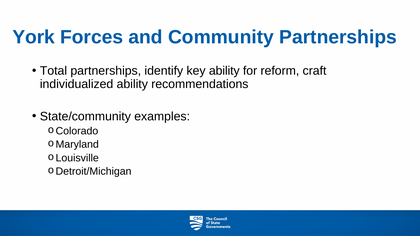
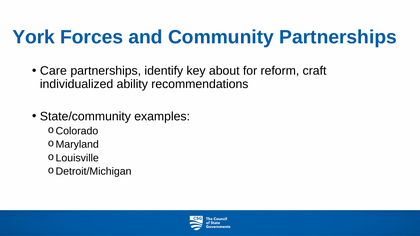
Total: Total -> Care (53, 71)
key ability: ability -> about (224, 71)
